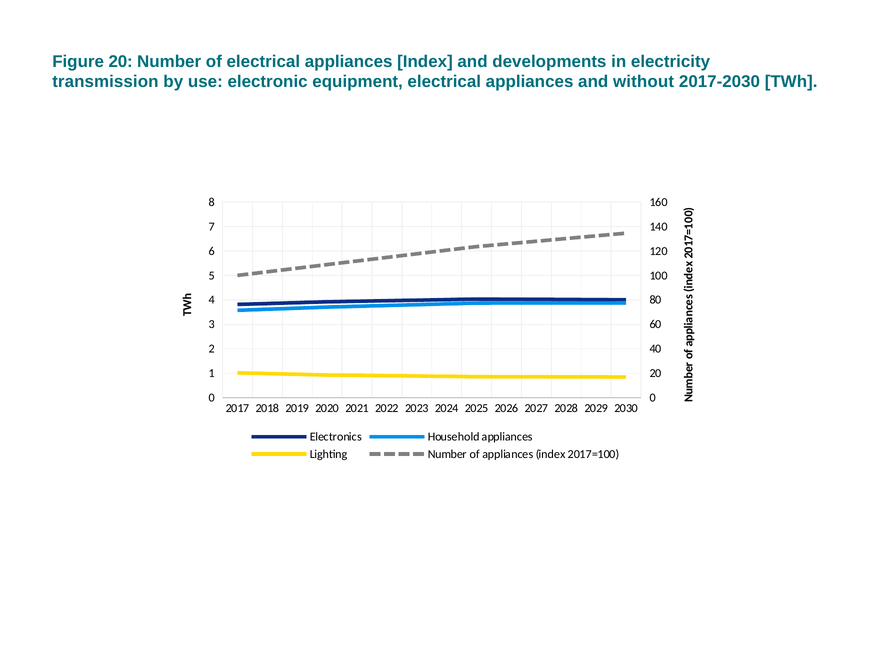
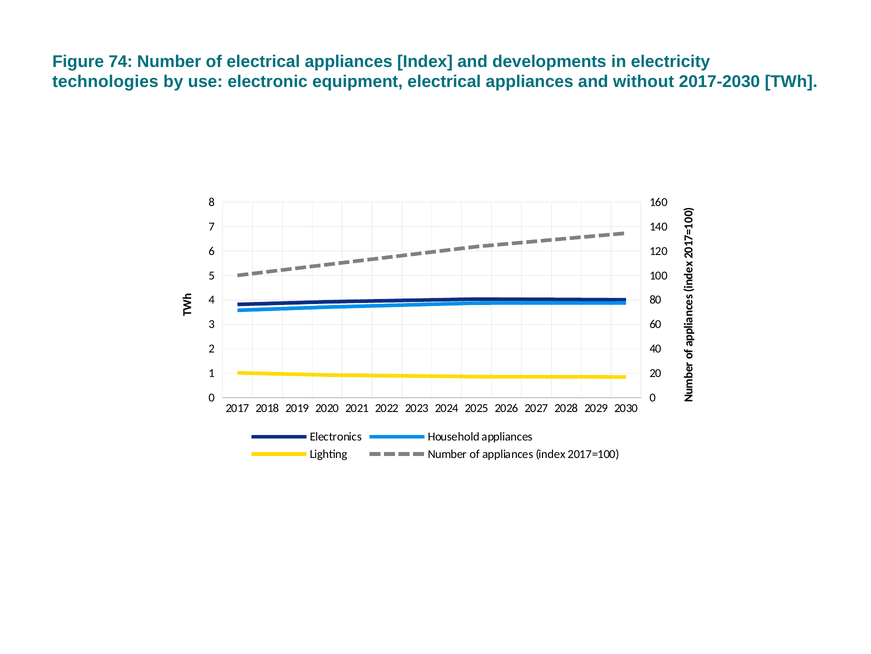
Figure 20: 20 -> 74 (121, 61)
transmission: transmission -> technologies (105, 82)
